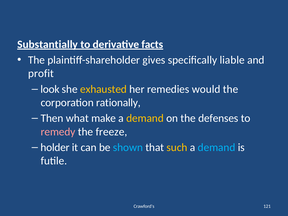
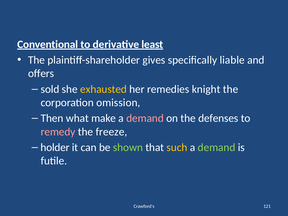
Substantially: Substantially -> Conventional (48, 44)
facts: facts -> least (152, 44)
profit: profit -> offers (41, 73)
look: look -> sold (50, 89)
would: would -> knight (206, 89)
rationally: rationally -> omission (118, 103)
demand colour: yellow -> pink (145, 118)
shown colour: light blue -> light green (128, 147)
demand colour: light blue -> light green (217, 147)
